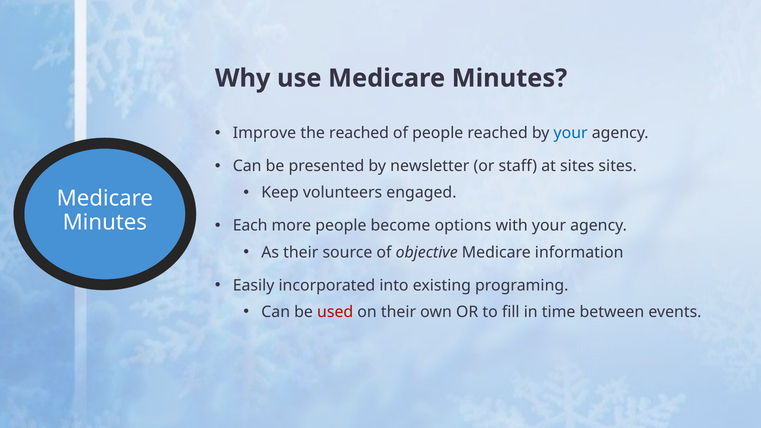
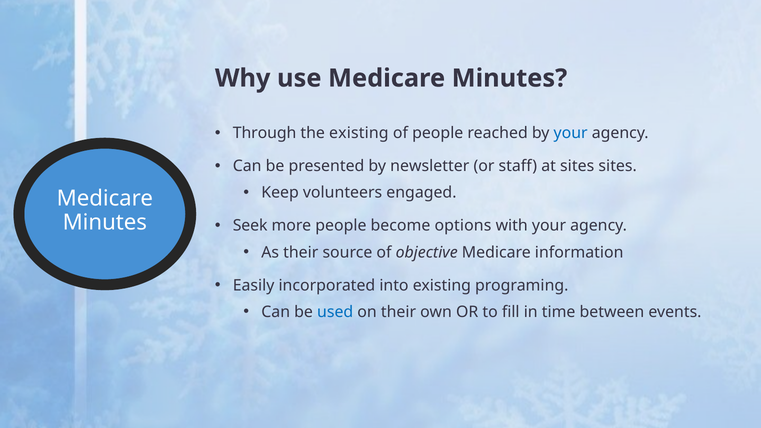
Improve: Improve -> Through (265, 133)
the reached: reached -> existing (359, 133)
Each: Each -> Seek (250, 226)
used colour: red -> blue (335, 312)
